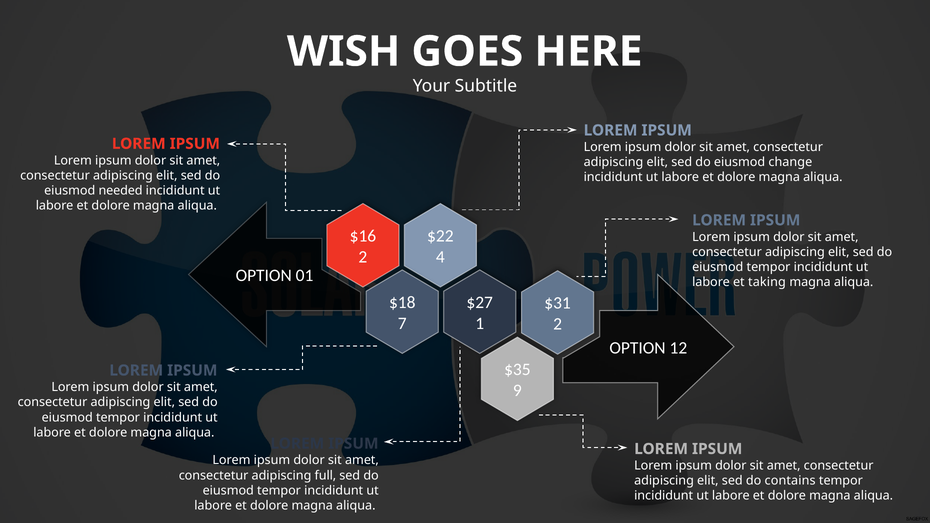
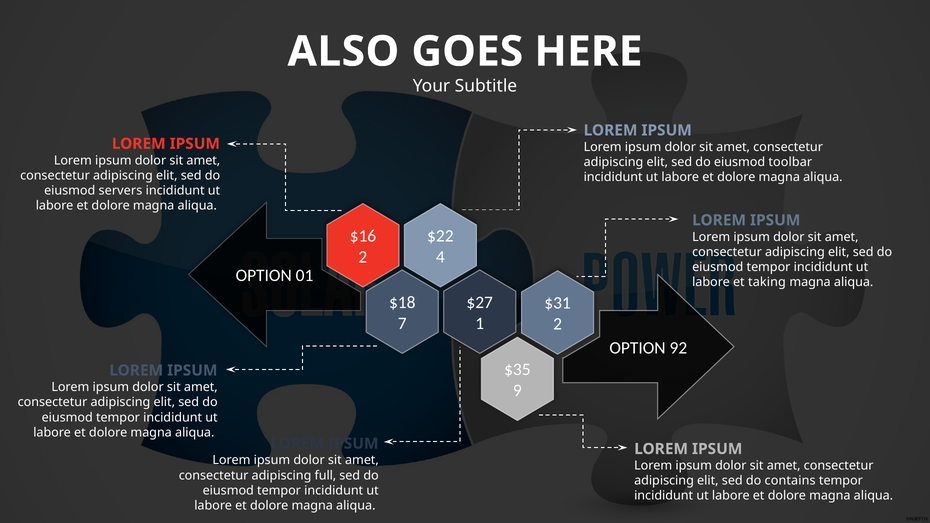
WISH: WISH -> ALSO (343, 52)
change: change -> toolbar (790, 162)
needed: needed -> servers (120, 191)
12: 12 -> 92 (678, 348)
